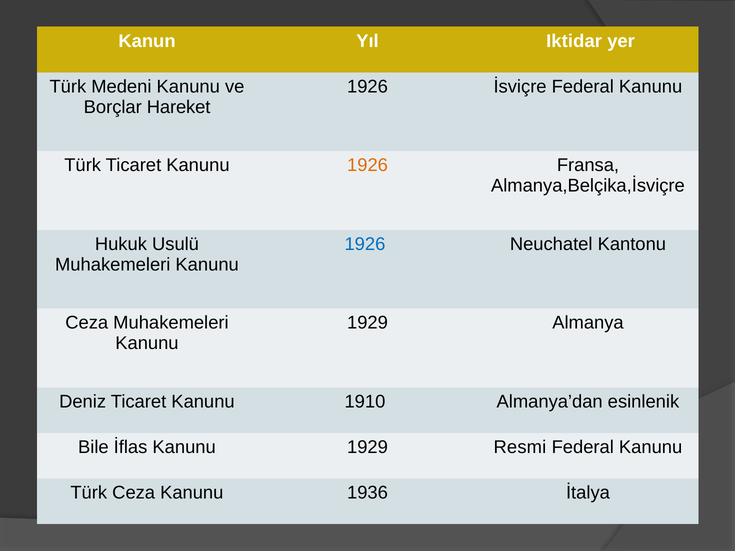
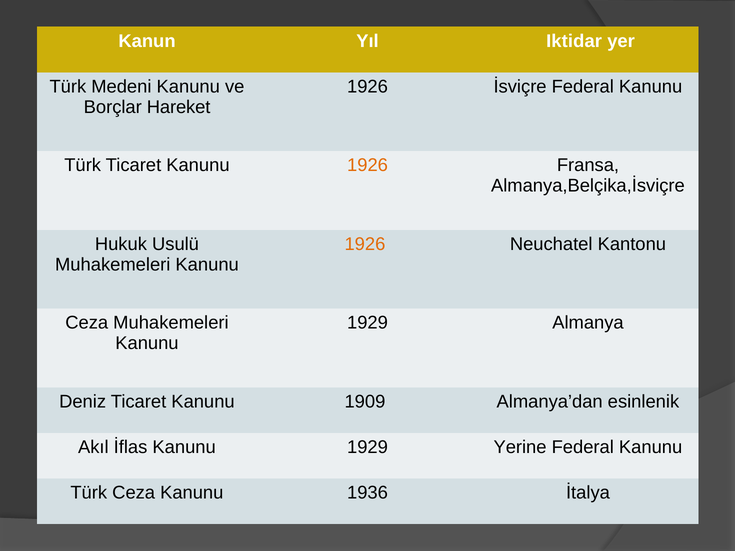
1926 colour: blue -> orange (365, 244)
1910: 1910 -> 1909 (365, 402)
Bile: Bile -> Akıl (93, 447)
Resmi: Resmi -> Yerine (520, 447)
